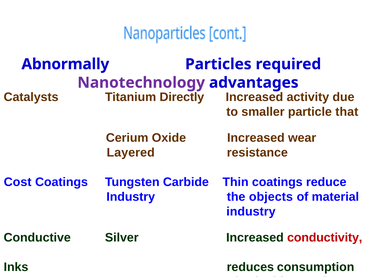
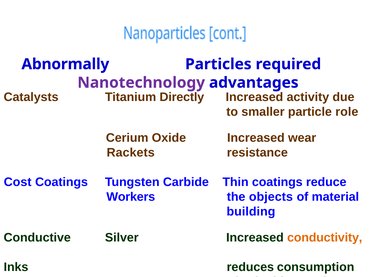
that: that -> role (347, 112)
Layered: Layered -> Rackets (131, 153)
Industry: Industry -> Workers (131, 197)
industry: industry -> building (251, 212)
conductivity colour: red -> orange (325, 238)
